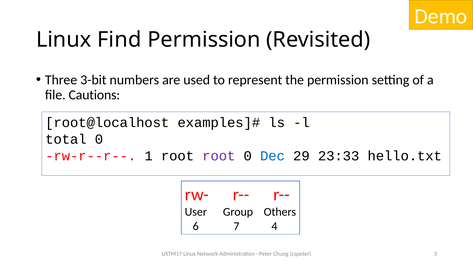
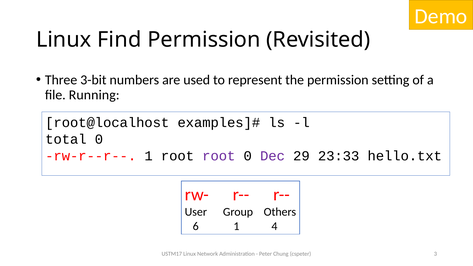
Cautions: Cautions -> Running (94, 95)
Dec colour: blue -> purple (273, 156)
6 7: 7 -> 1 (236, 226)
